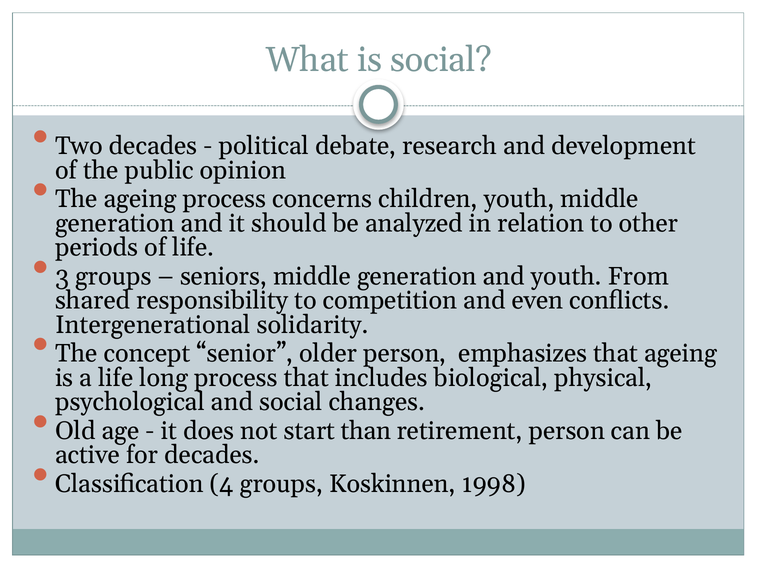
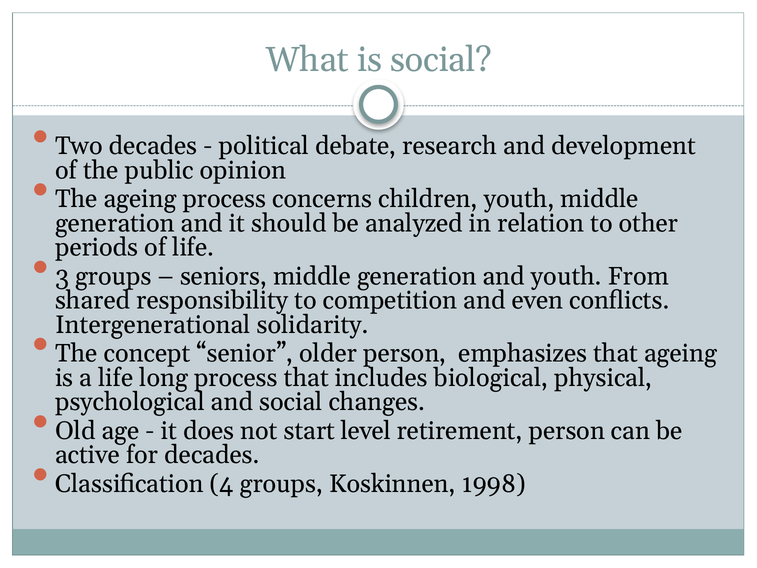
than: than -> level (366, 431)
